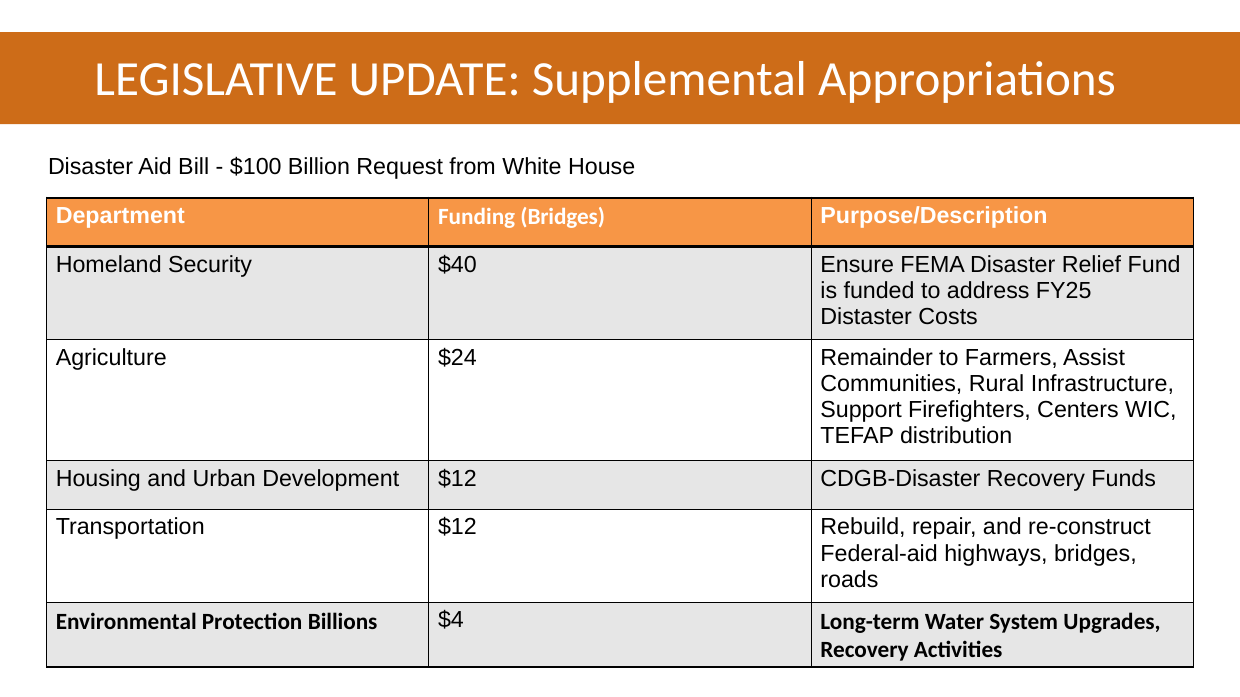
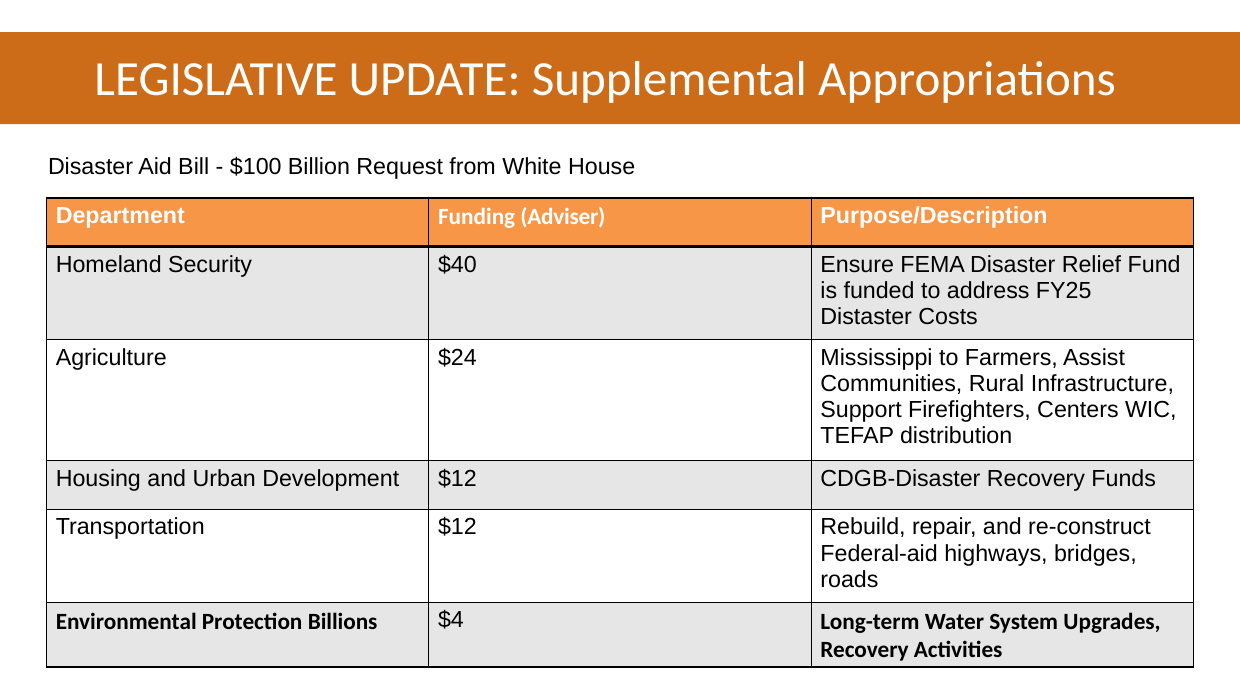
Funding Bridges: Bridges -> Adviser (563, 217)
Remainder: Remainder -> Mississippi (877, 358)
